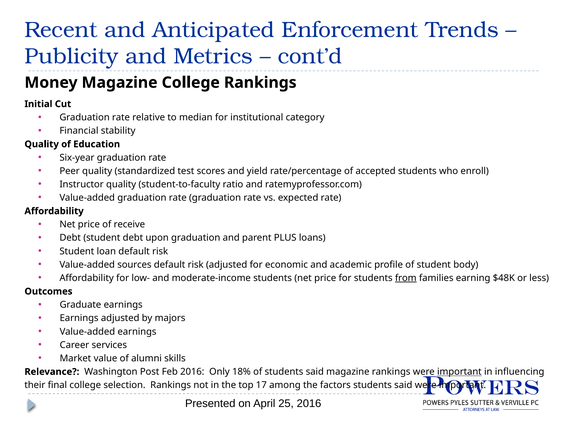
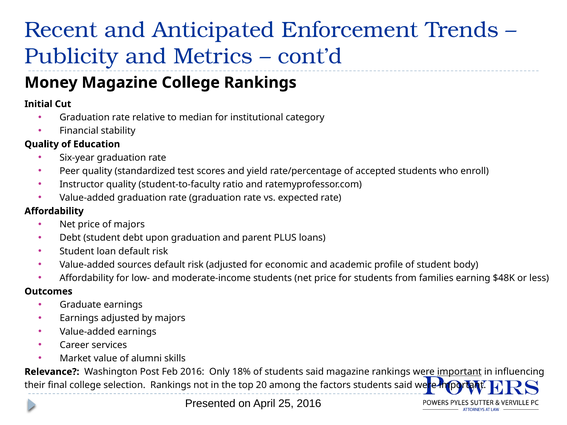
of receive: receive -> majors (129, 225)
from underline: present -> none (406, 278)
17: 17 -> 20 (261, 385)
